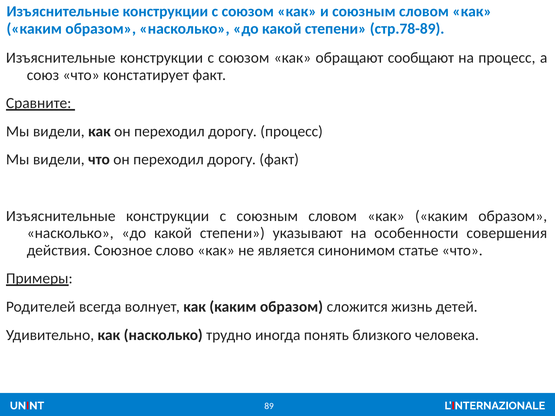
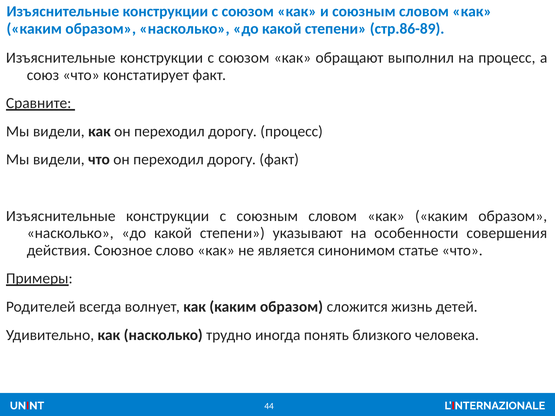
стр.78-89: стр.78-89 -> стр.86-89 (407, 29)
сообщают: сообщают -> выполнил (421, 58)
89: 89 -> 44 (269, 406)
